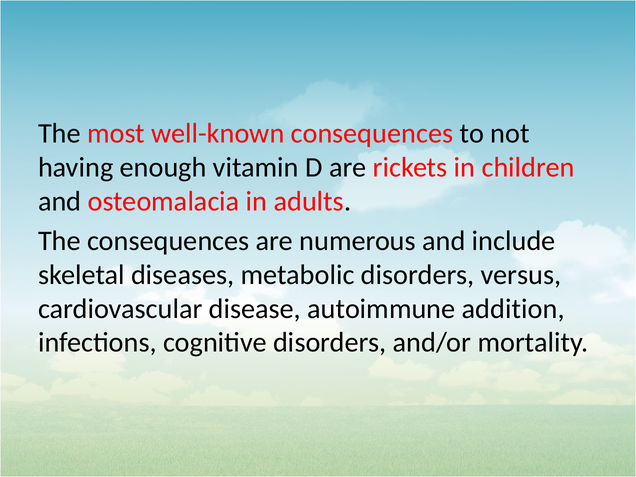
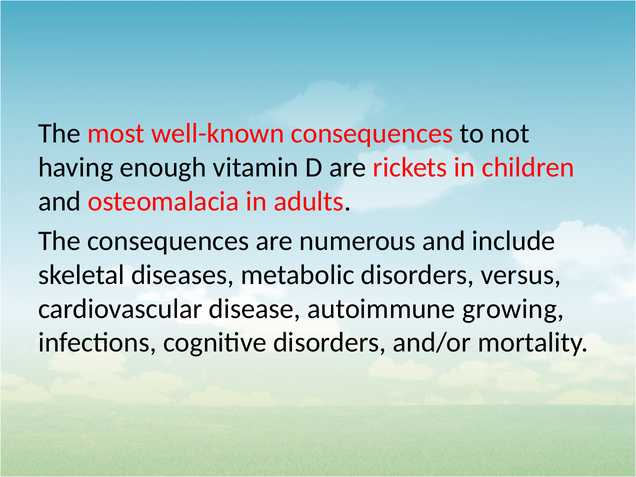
addition: addition -> growing (513, 309)
